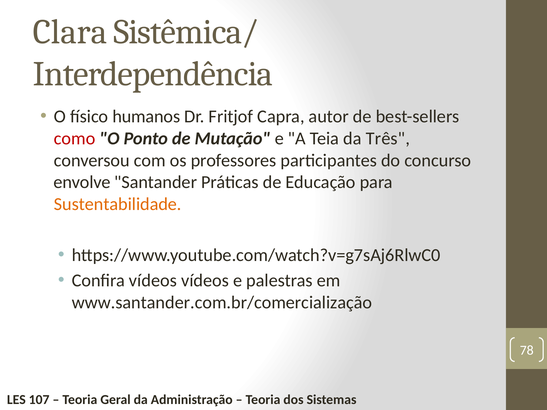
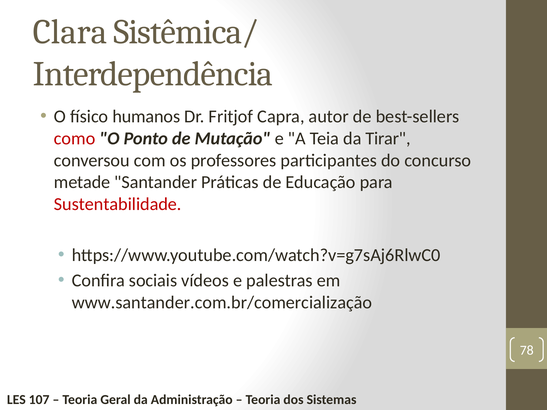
Três: Três -> Tirar (388, 139)
envolve: envolve -> metade (82, 182)
Sustentabilidade colour: orange -> red (118, 204)
Confira vídeos: vídeos -> sociais (153, 281)
